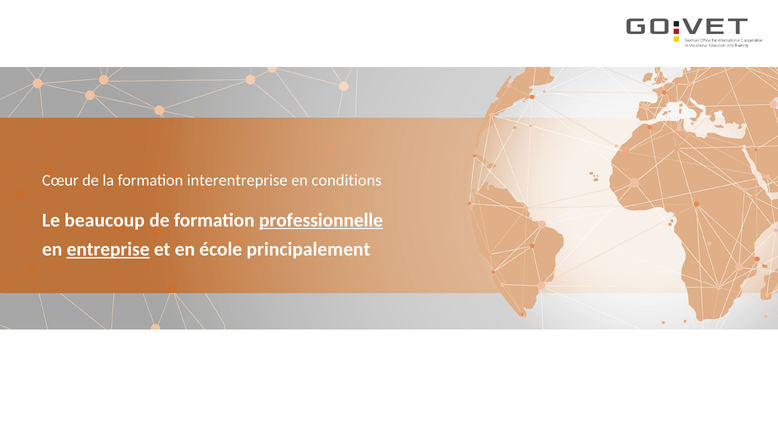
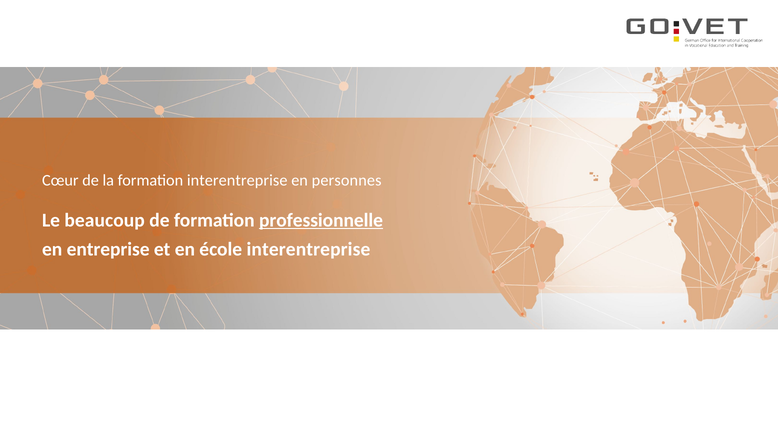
conditions: conditions -> personnes (347, 180)
entreprise underline: present -> none (108, 249)
école principalement: principalement -> interentreprise (308, 249)
